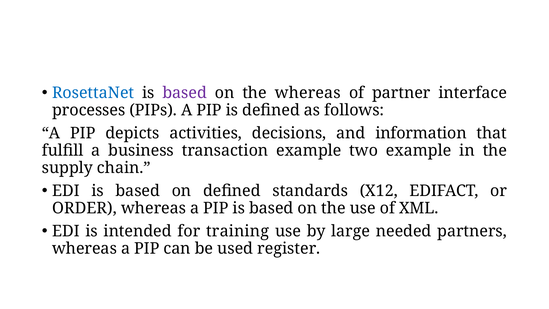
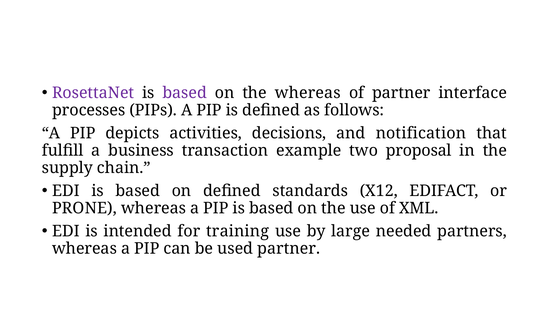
RosettaNet colour: blue -> purple (93, 93)
information: information -> notification (421, 133)
two example: example -> proposal (419, 150)
ORDER: ORDER -> PRONE (85, 208)
used register: register -> partner (289, 248)
